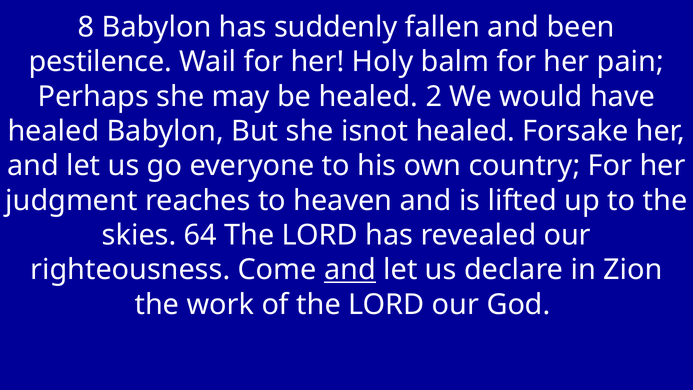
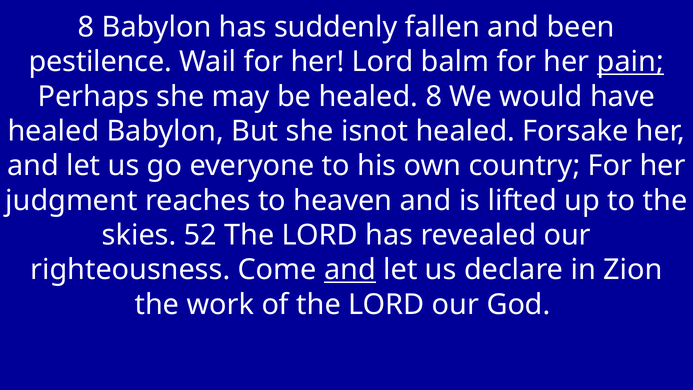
her Holy: Holy -> Lord (383, 62)
pain underline: none -> present (630, 62)
healed 2: 2 -> 8 (434, 97)
64: 64 -> 52 (200, 235)
